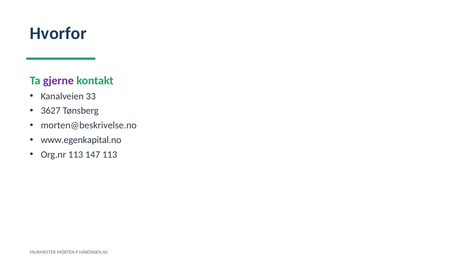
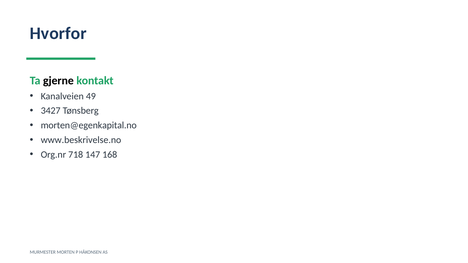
gjerne colour: purple -> black (58, 81)
33: 33 -> 49 (91, 96)
3627: 3627 -> 3427 (51, 111)
morten@beskrivelse.no: morten@beskrivelse.no -> morten@egenkapital.no (89, 126)
www.egenkapital.no: www.egenkapital.no -> www.beskrivelse.no (81, 140)
Org.nr 113: 113 -> 718 (76, 155)
147 113: 113 -> 168 (110, 155)
